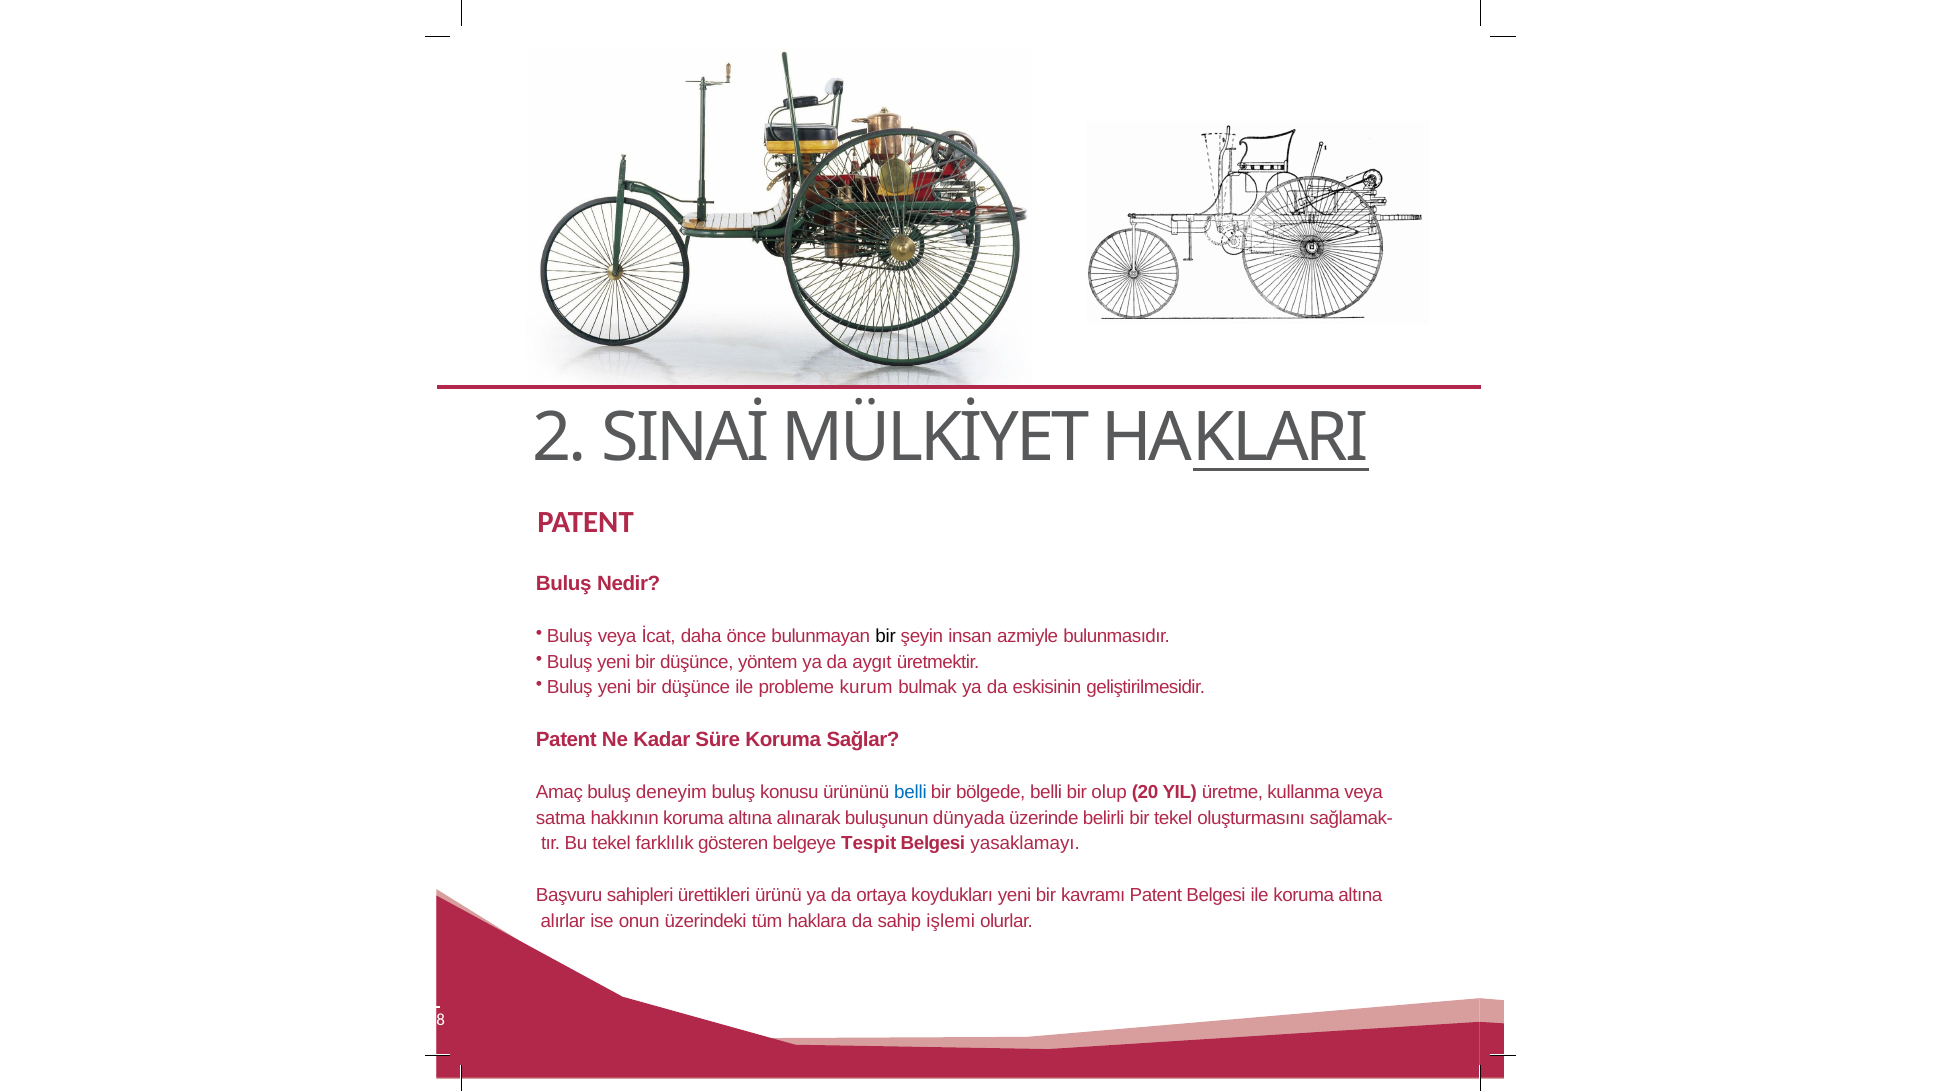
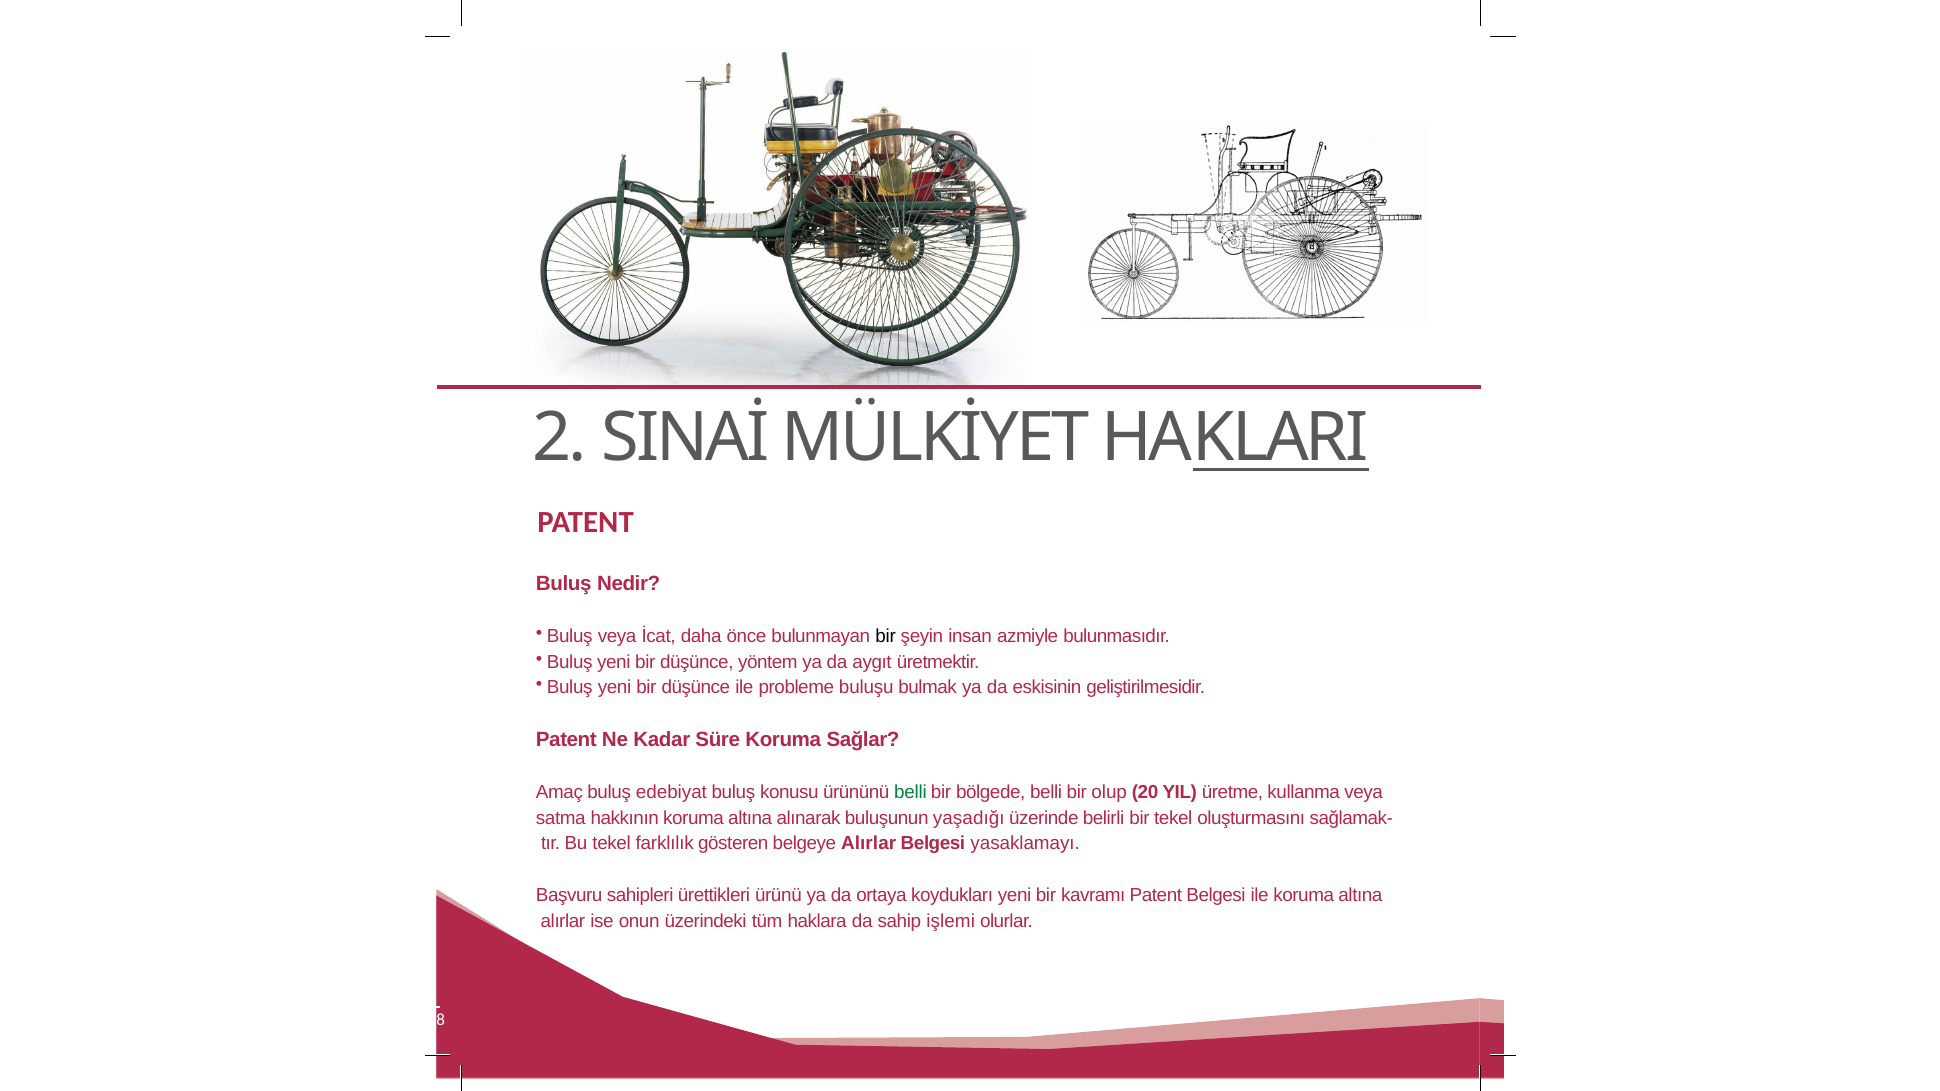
kurum: kurum -> buluşu (866, 688)
deneyim: deneyim -> edebiyat (671, 793)
belli colour: blue -> green (910, 793)
dünyada: dünyada -> yaşadığı (969, 818)
belgeye Tespit: Tespit -> Alırlar (869, 844)
